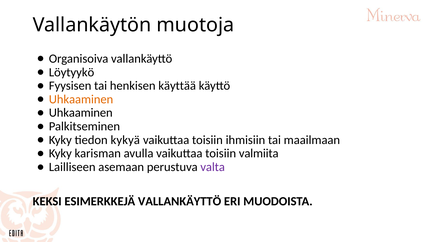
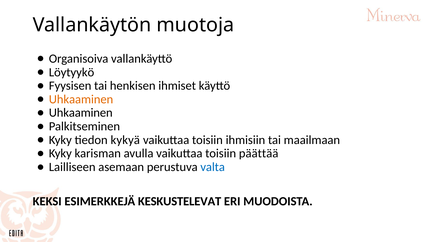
käyttää: käyttää -> ihmiset (177, 86)
valmiita: valmiita -> päättää (259, 153)
valta colour: purple -> blue (213, 167)
ESIMERKKEJÄ VALLANKÄYTTÖ: VALLANKÄYTTÖ -> KESKUSTELEVAT (180, 201)
